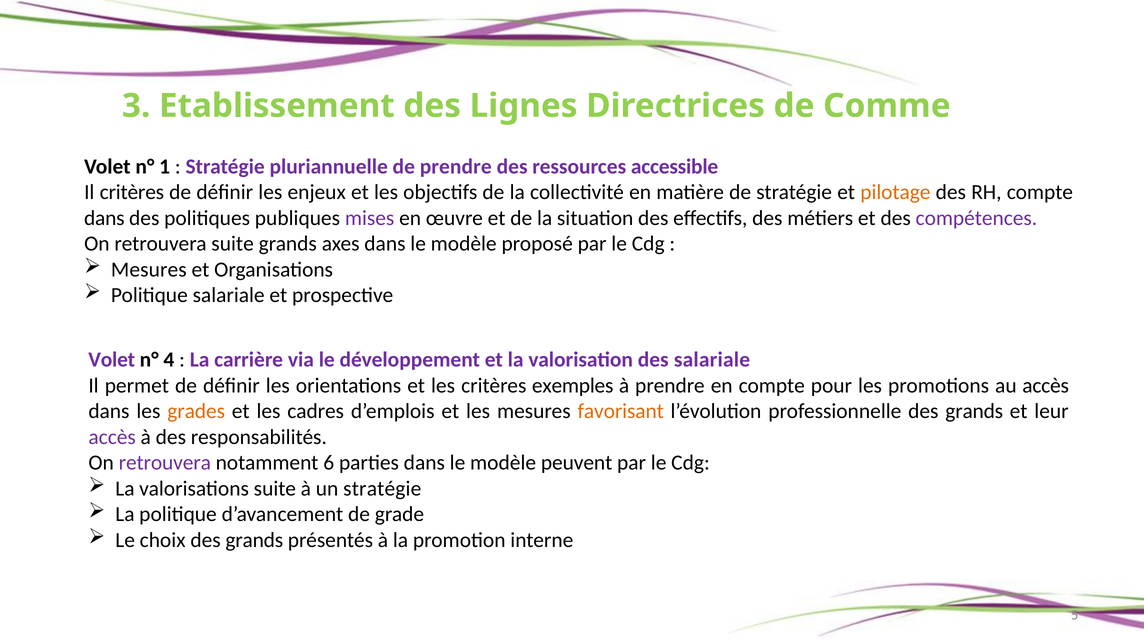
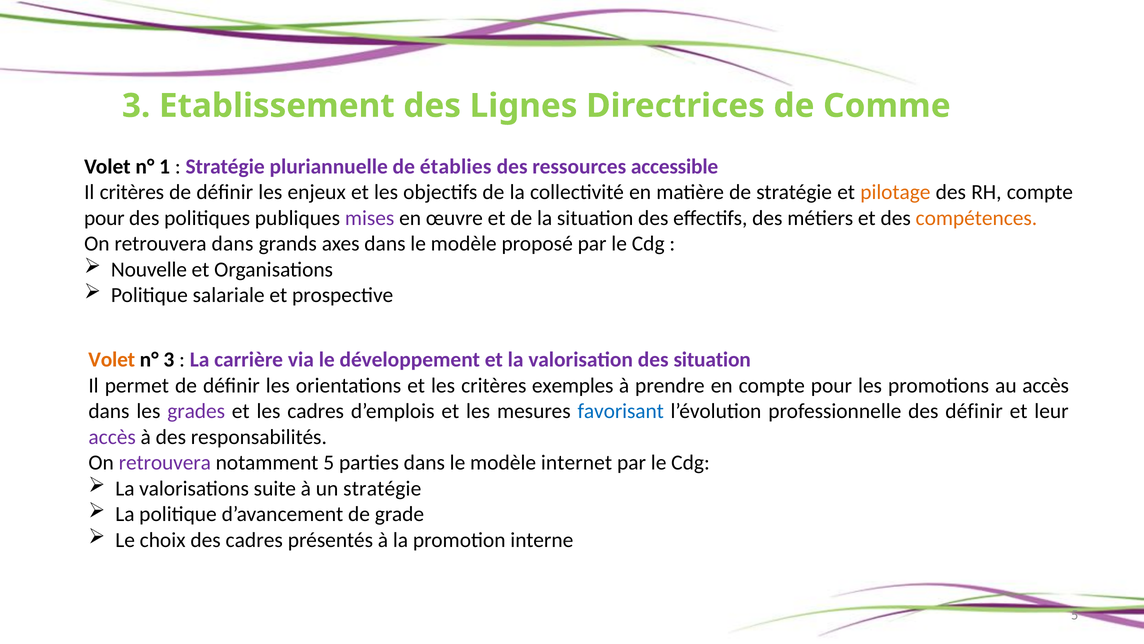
de prendre: prendre -> établies (456, 166)
dans: dans -> pour (104, 218)
compétences colour: purple -> orange (976, 218)
retrouvera suite: suite -> dans (232, 244)
Mesures: Mesures -> Nouvelle (149, 269)
Volet colour: purple -> orange (112, 359)
n° 4: 4 -> 3 (169, 359)
des salariale: salariale -> situation (712, 359)
grades colour: orange -> purple (196, 411)
favorisant colour: orange -> blue (621, 411)
professionnelle des grands: grands -> définir (974, 411)
notamment 6: 6 -> 5 (329, 462)
peuvent: peuvent -> internet (577, 462)
choix des grands: grands -> cadres (254, 540)
